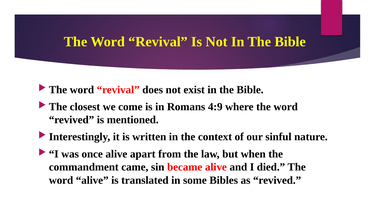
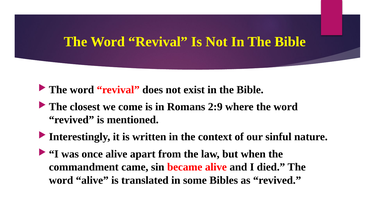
4:9: 4:9 -> 2:9 (215, 107)
